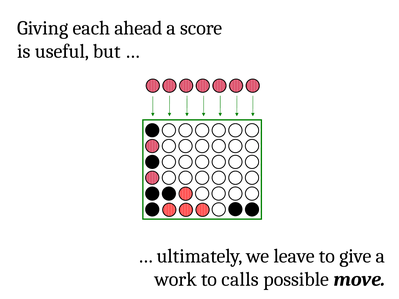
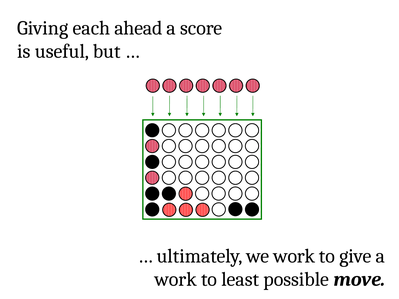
we leave: leave -> work (294, 256)
calls: calls -> least (240, 279)
